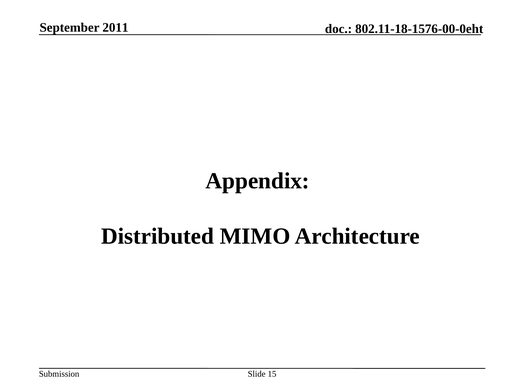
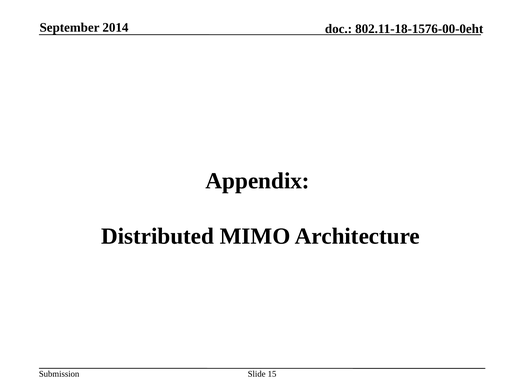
2011: 2011 -> 2014 (115, 28)
